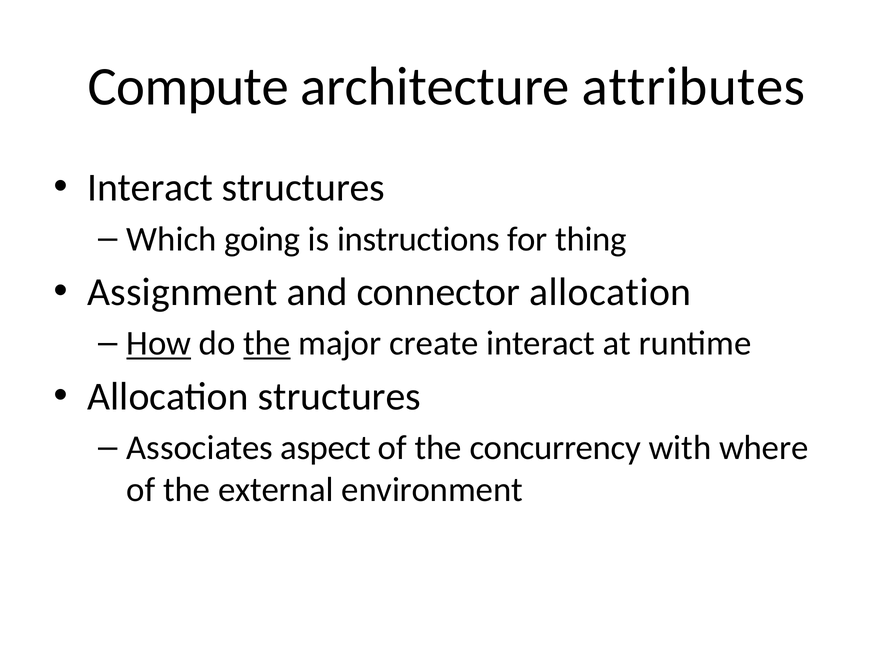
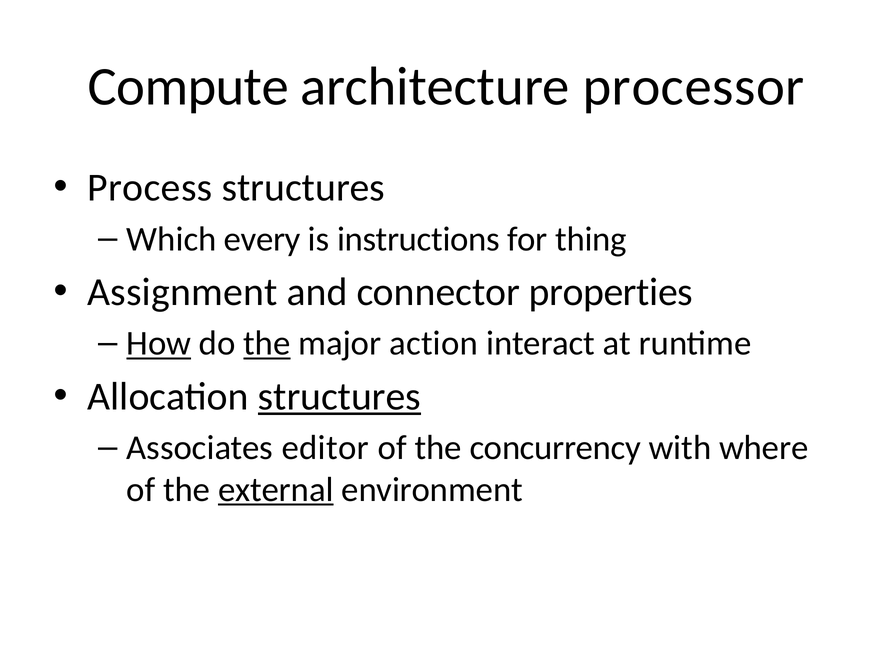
attributes: attributes -> processor (694, 87)
Interact: Interact -> Process (150, 188)
going: going -> every (262, 239)
connector allocation: allocation -> properties (611, 292)
create: create -> action (434, 344)
structures underline: none -> present (339, 397)
aspect: aspect -> editor (325, 448)
external underline: none -> present (276, 490)
